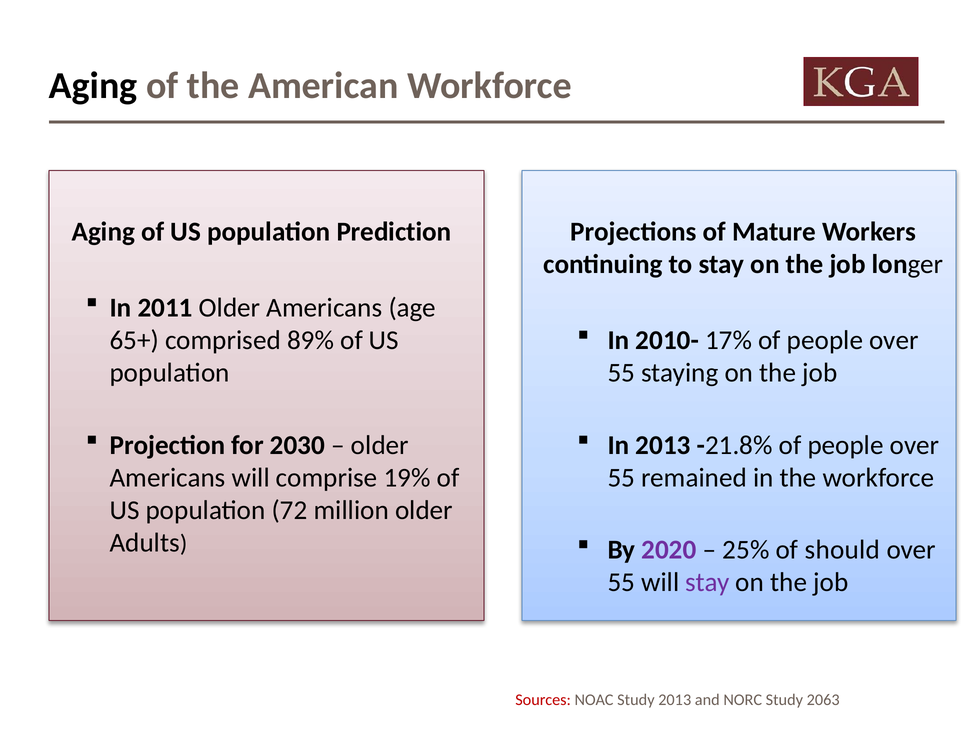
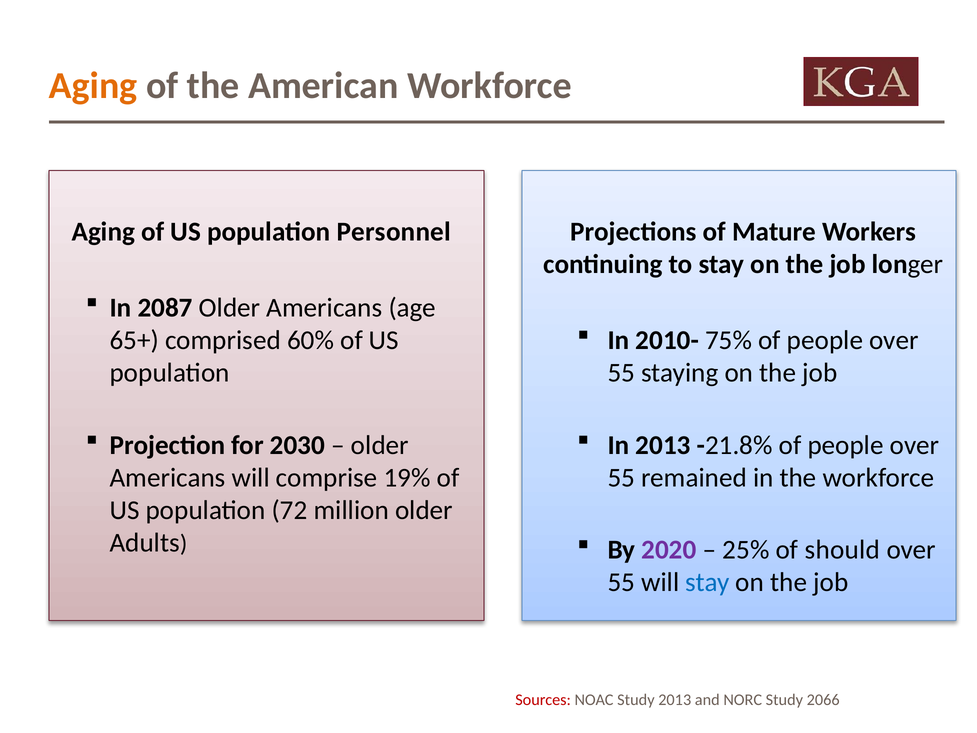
Aging colour: black -> orange (93, 86)
Prediction: Prediction -> Personnel (394, 232)
2011: 2011 -> 2087 (165, 308)
17%: 17% -> 75% (729, 340)
89%: 89% -> 60% (311, 340)
stay colour: purple -> blue (708, 582)
2063: 2063 -> 2066 (823, 700)
